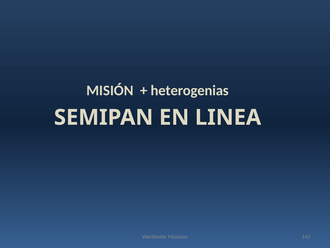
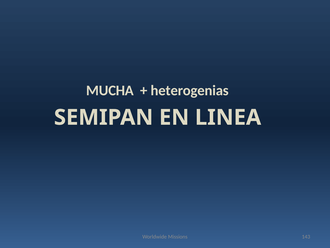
MISIÓN: MISIÓN -> MUCHA (110, 90)
